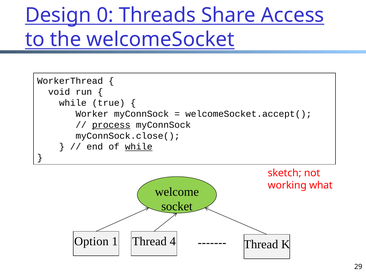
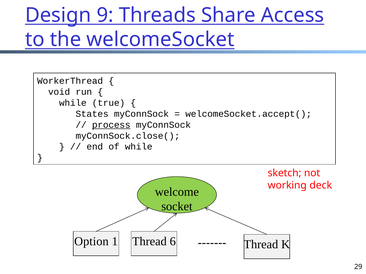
0: 0 -> 9 (105, 15)
Worker: Worker -> States (92, 114)
while underline: present -> none (139, 147)
what: what -> deck (321, 186)
4: 4 -> 6 (173, 242)
